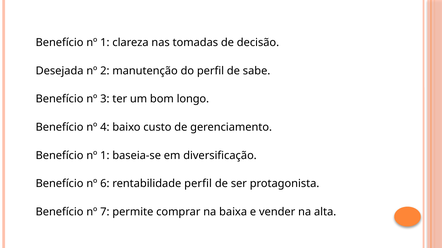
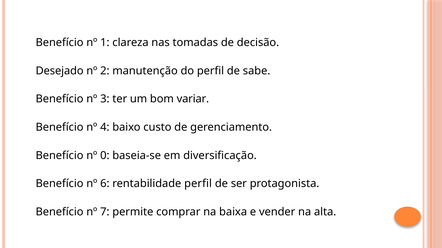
Desejada: Desejada -> Desejado (60, 71)
longo: longo -> variar (193, 99)
1: 1 -> 0 (105, 156)
